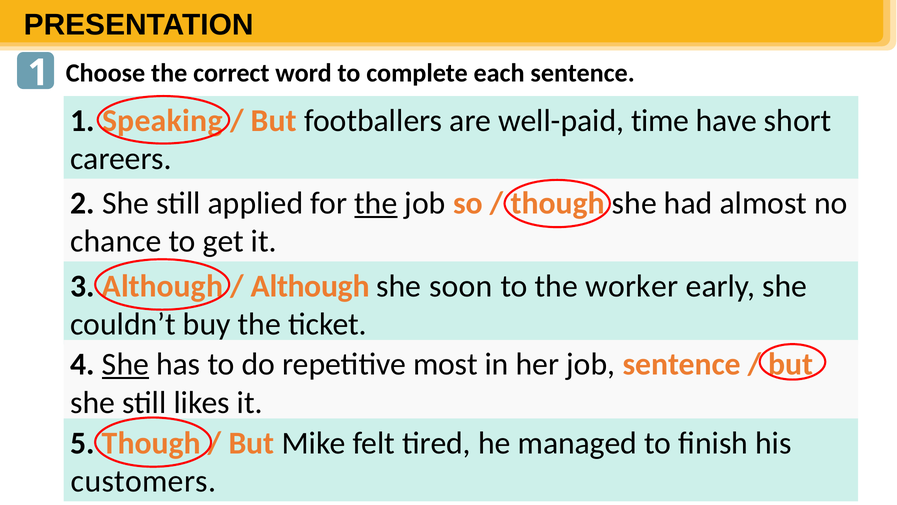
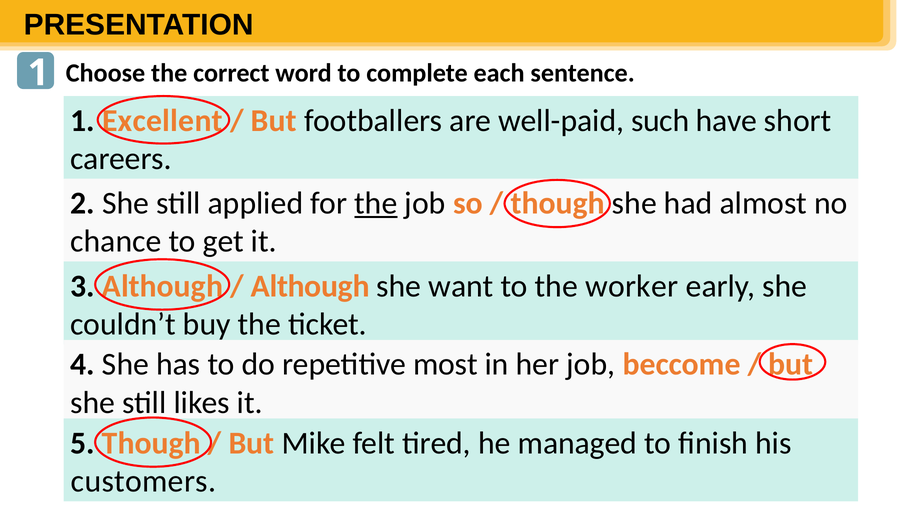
Speaking: Speaking -> Excellent (162, 121)
time: time -> such (660, 121)
soon: soon -> want (461, 286)
She underline: present -> none (125, 364)
job sentence: sentence -> beccome (682, 364)
